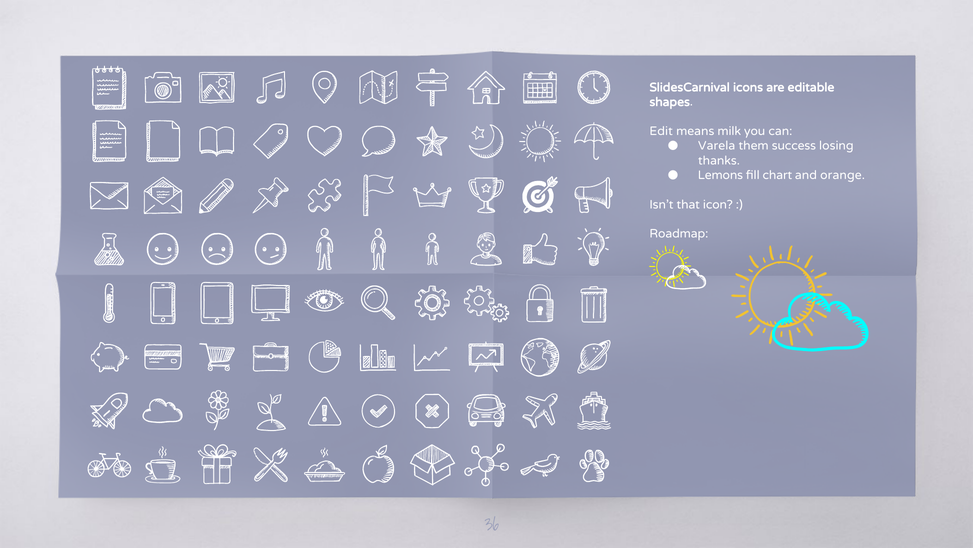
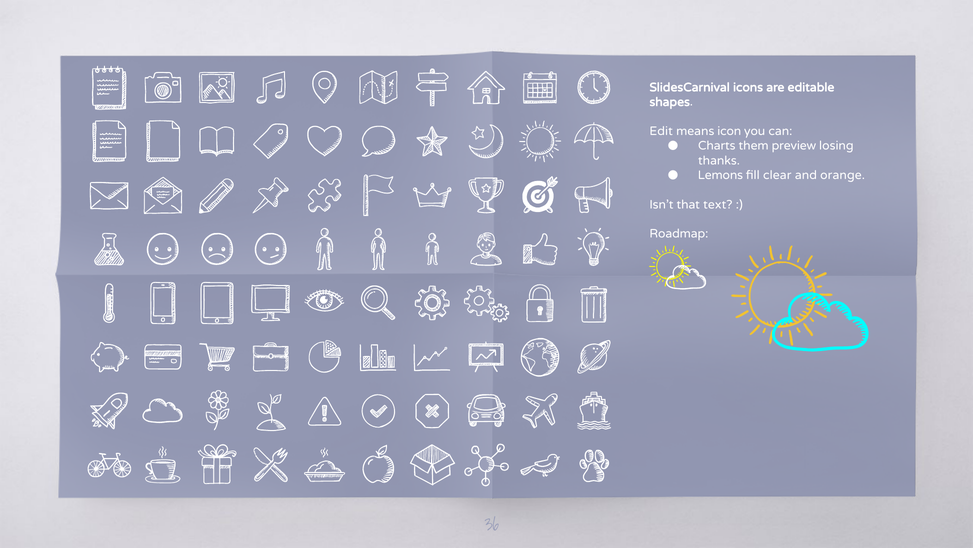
milk: milk -> icon (729, 131)
Varela: Varela -> Charts (717, 146)
success: success -> preview (794, 146)
chart: chart -> clear (777, 175)
icon: icon -> text (718, 204)
